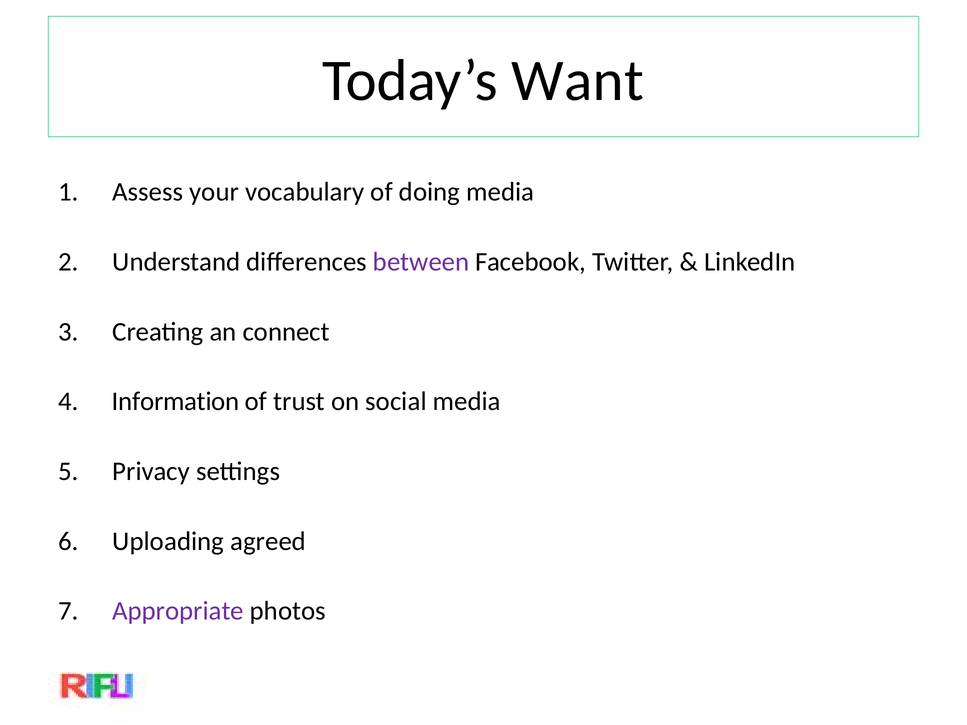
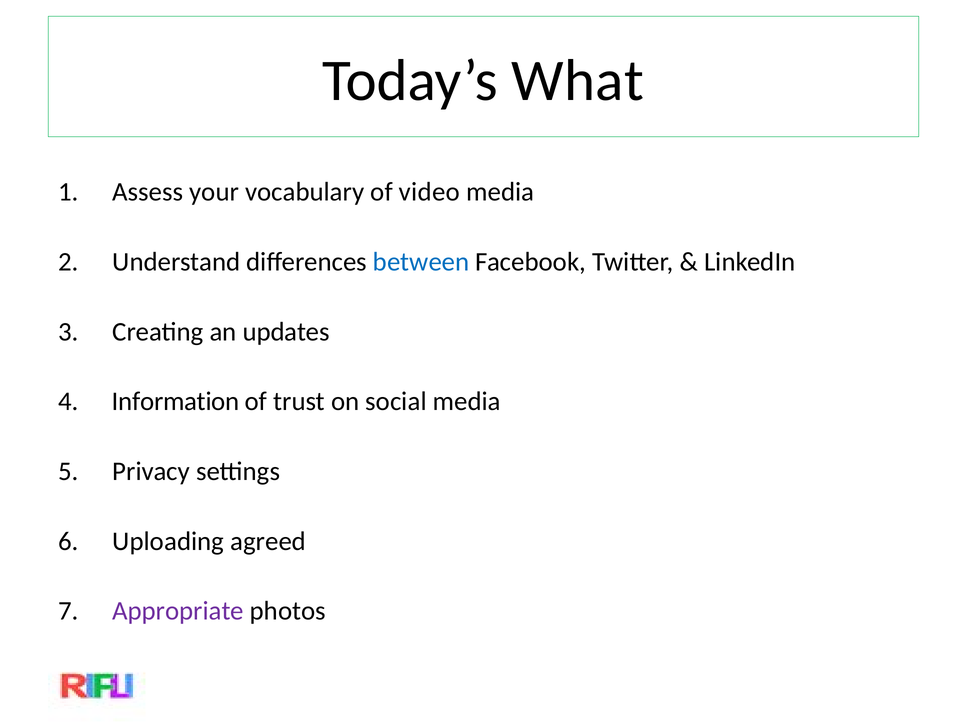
Want: Want -> What (577, 81)
doing: doing -> video (429, 192)
between colour: purple -> blue (421, 262)
connect: connect -> updates (286, 332)
